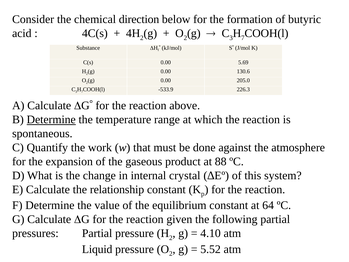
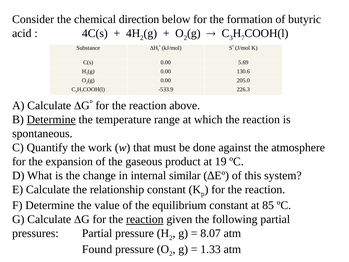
88: 88 -> 19 (221, 161)
crystal: crystal -> similar (185, 175)
64: 64 -> 85 (268, 205)
reaction underline: none -> present (145, 219)
4.10: 4.10 -> 8.07 (211, 233)
Liquid: Liquid -> Found (97, 249)
5.52: 5.52 -> 1.33 (211, 249)
